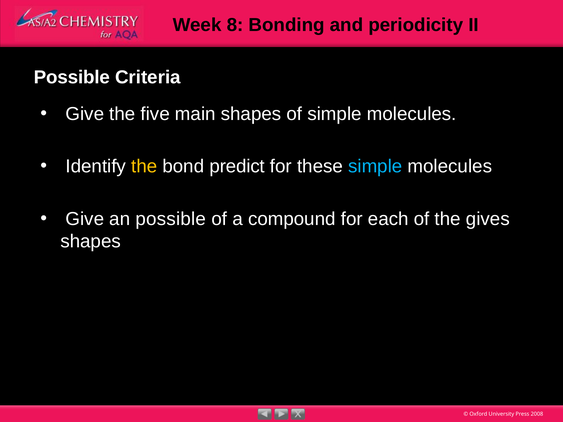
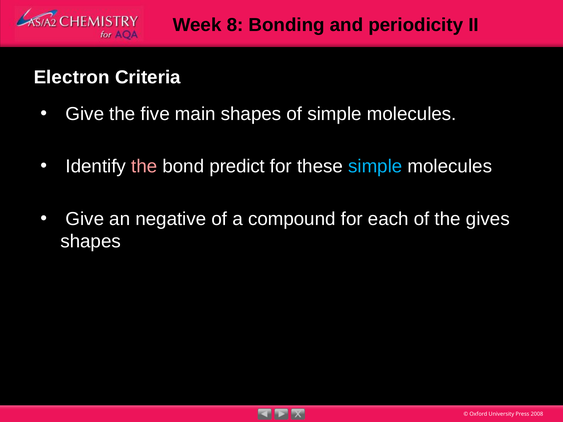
Possible: Possible -> Electron (72, 77)
the colour: yellow -> pink (144, 166)
an possible: possible -> negative (171, 219)
